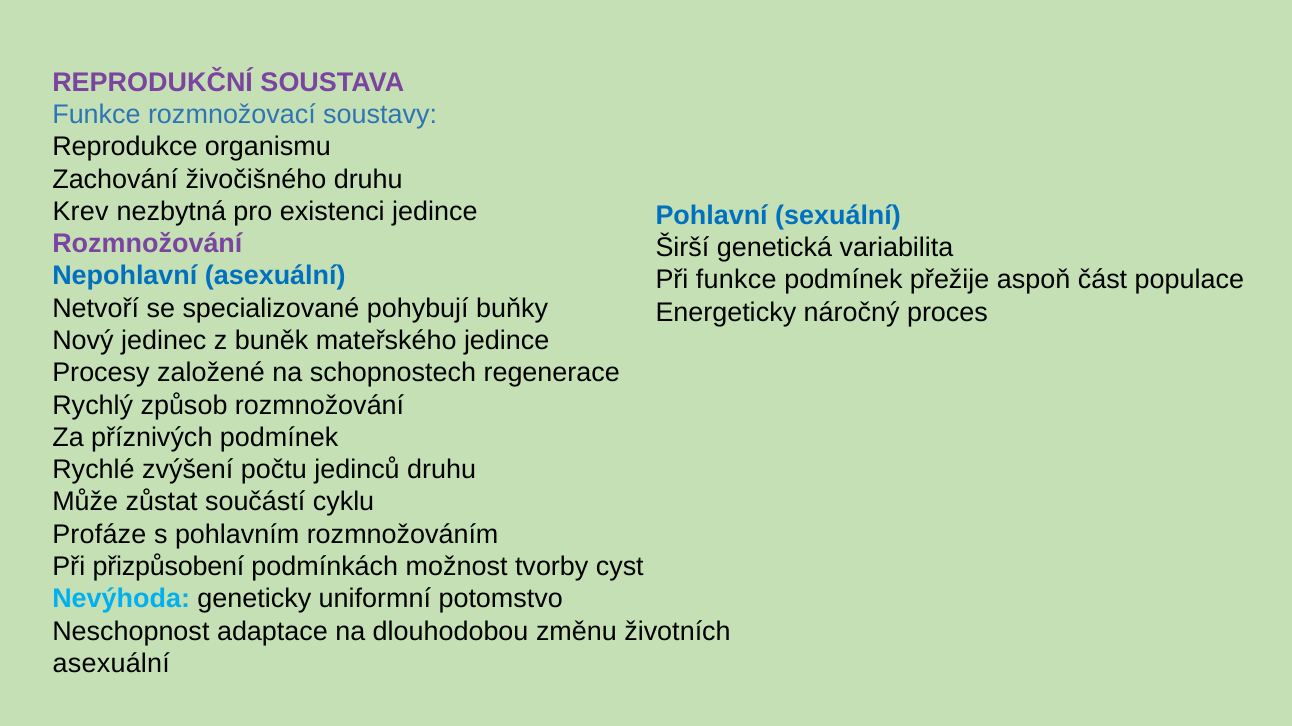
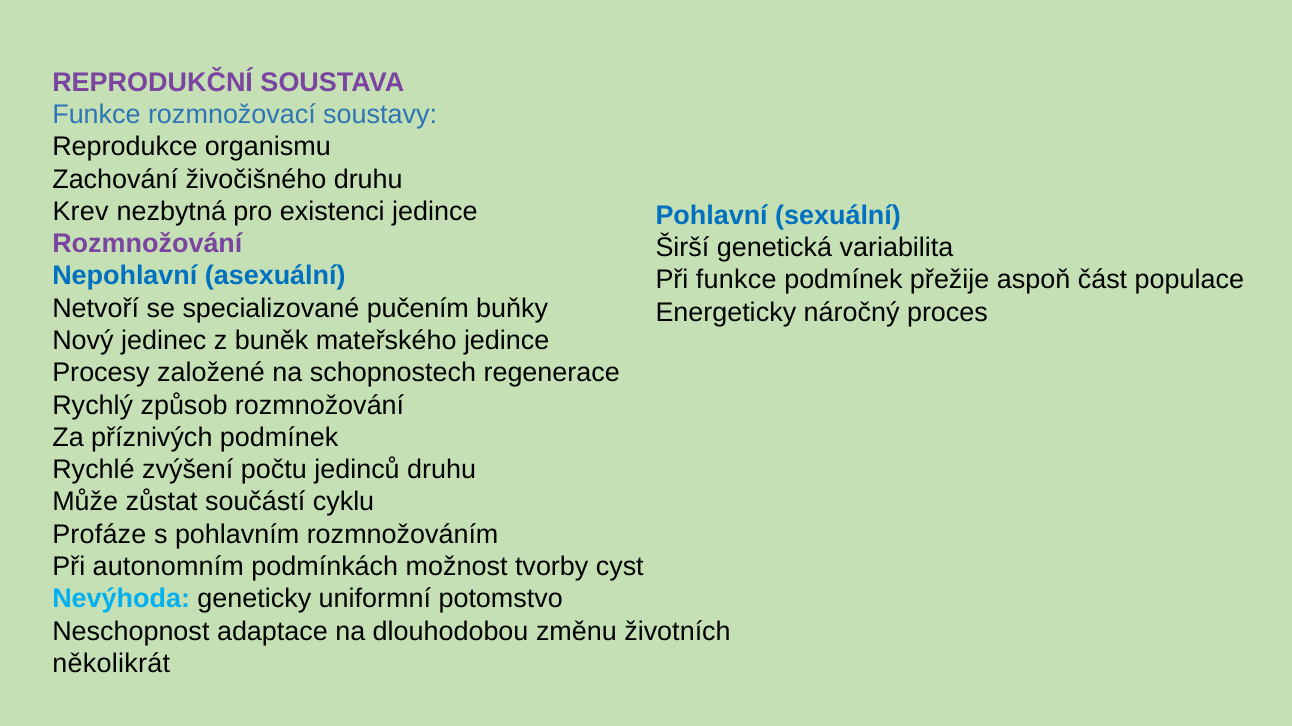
pohybují: pohybují -> pučením (418, 309)
přizpůsobení: přizpůsobení -> autonomním (168, 567)
asexuální: asexuální -> několikrát (111, 664)
